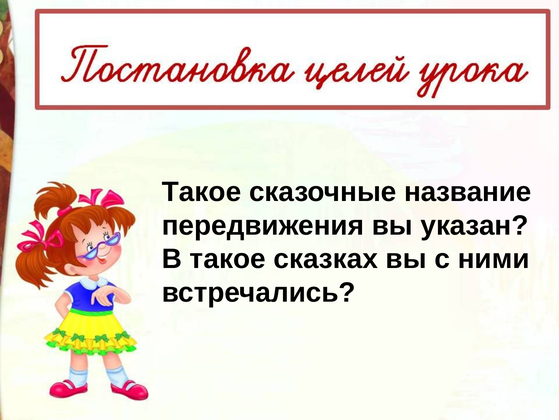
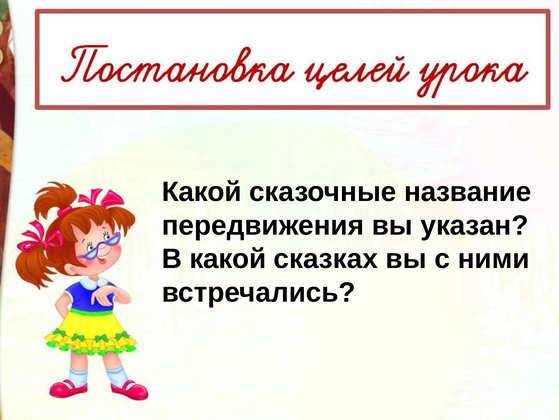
Такое: Такое -> Какой (202, 191)
В такое: такое -> какой (228, 259)
